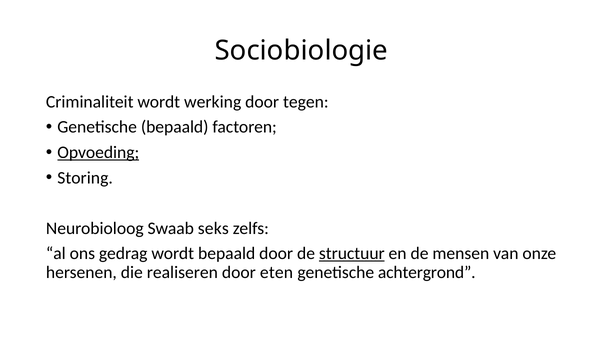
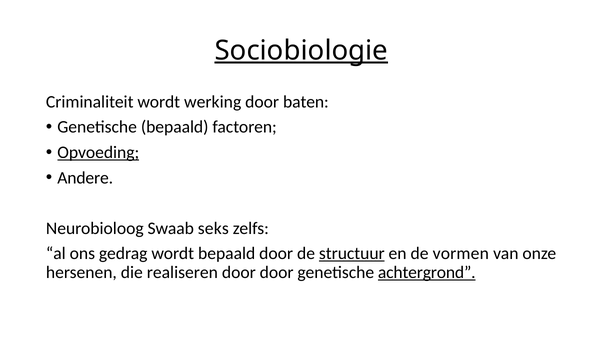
Sociobiologie underline: none -> present (301, 51)
tegen: tegen -> baten (306, 102)
Storing: Storing -> Andere (85, 178)
mensen: mensen -> vormen (461, 254)
door eten: eten -> door (277, 273)
achtergrond underline: none -> present (427, 273)
